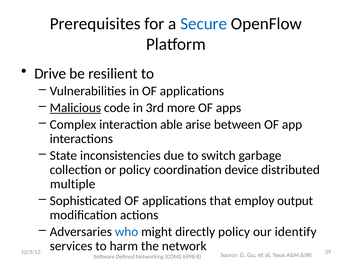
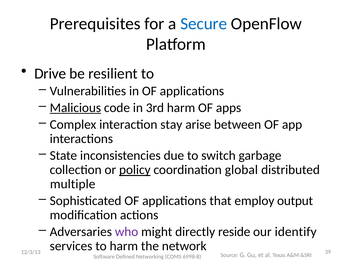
3rd more: more -> harm (181, 108)
able: able -> stay (171, 125)
policy underline: none -> present (135, 170)
device: device -> global (241, 170)
who colour: blue -> purple (127, 232)
directly policy: policy -> reside (234, 232)
